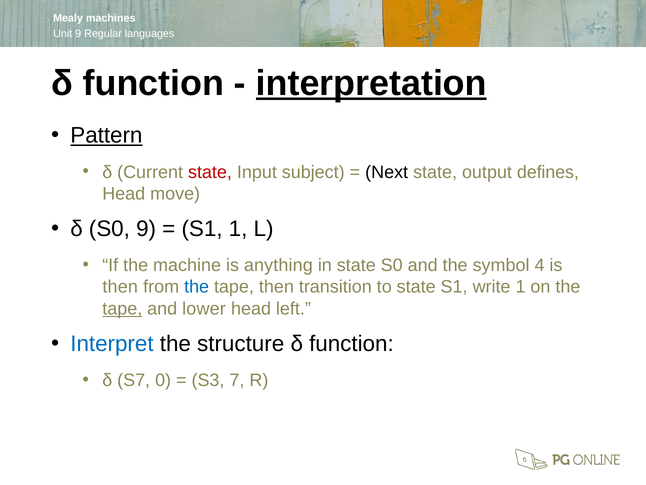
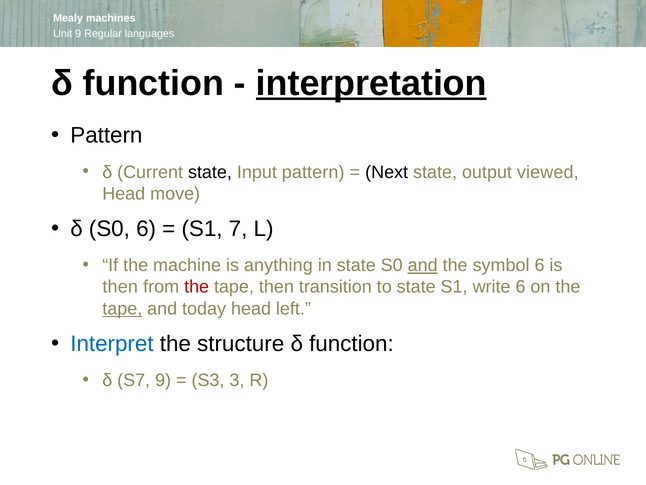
Pattern underline: present -> none (106, 135)
state colour: red -> black (210, 172)
Input subject: subject -> pattern (313, 172)
defines: defines -> viewed (548, 172)
S0 9: 9 -> 6 (146, 229)
S1 1: 1 -> 7 (238, 229)
and underline: none -> present (423, 265)
symbol 4: 4 -> 6 (539, 265)
the colour: blue -> red (197, 287)
write 1: 1 -> 6 (521, 287)
lower: lower -> today (204, 308)
S7 0: 0 -> 9 (163, 380)
7: 7 -> 3 (237, 380)
